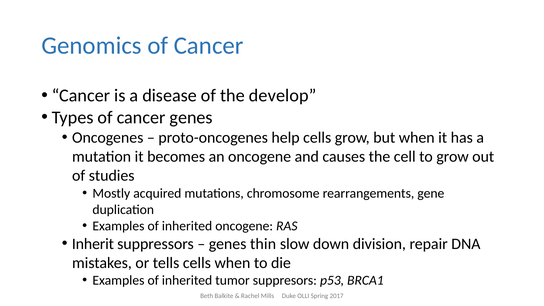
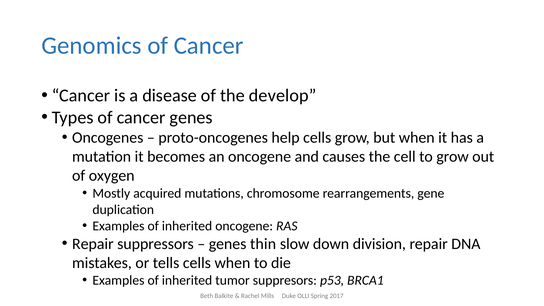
studies: studies -> oxygen (112, 176)
Inherit: Inherit -> Repair (93, 244)
